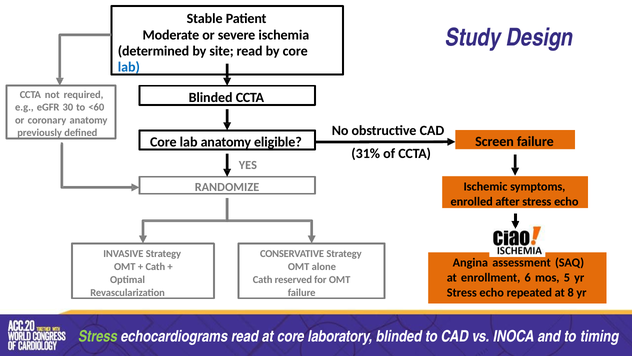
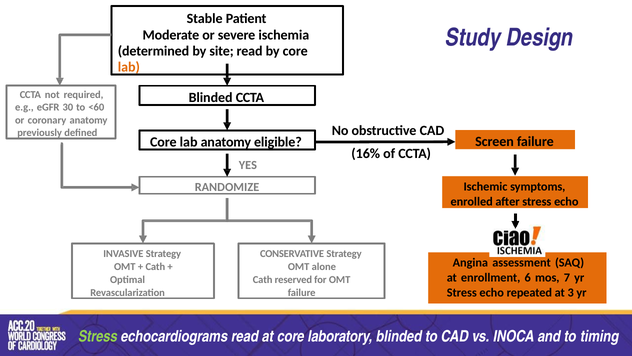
lab colour: blue -> orange (129, 67)
31%: 31% -> 16% (366, 153)
5: 5 -> 7 (567, 277)
8: 8 -> 3 (571, 292)
